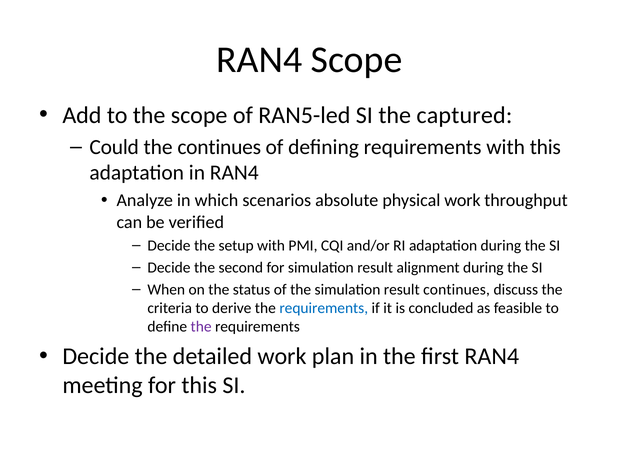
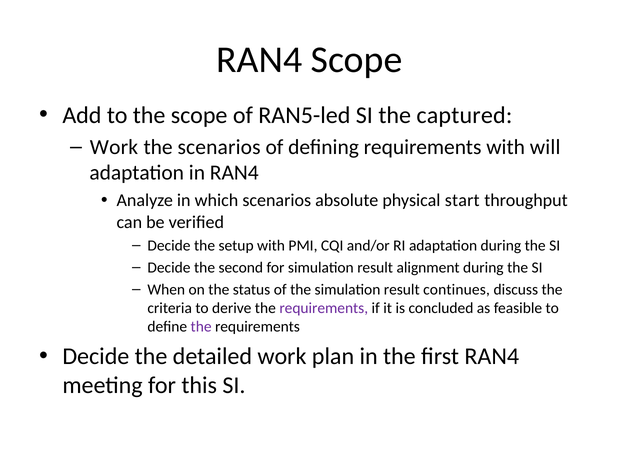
Could: Could -> Work (114, 147)
the continues: continues -> scenarios (219, 147)
with this: this -> will (545, 147)
physical work: work -> start (462, 201)
requirements colour: blue -> purple (324, 308)
